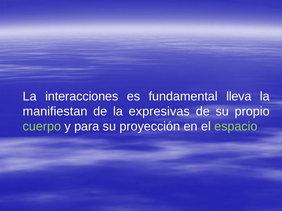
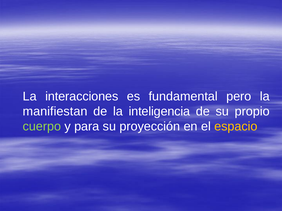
lleva: lleva -> pero (239, 97)
expresivas: expresivas -> inteligencia (159, 112)
espacio colour: light green -> yellow (236, 127)
